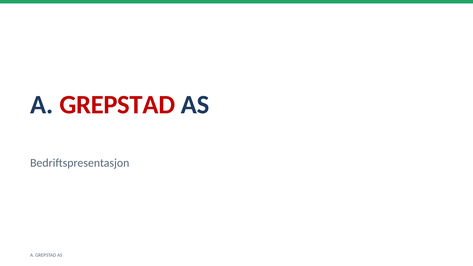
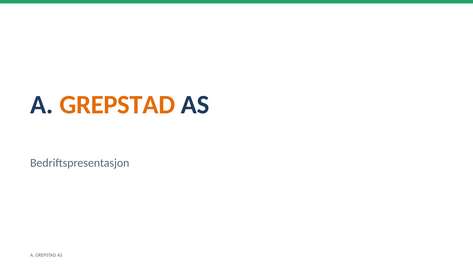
GREPSTAD colour: red -> orange (117, 105)
